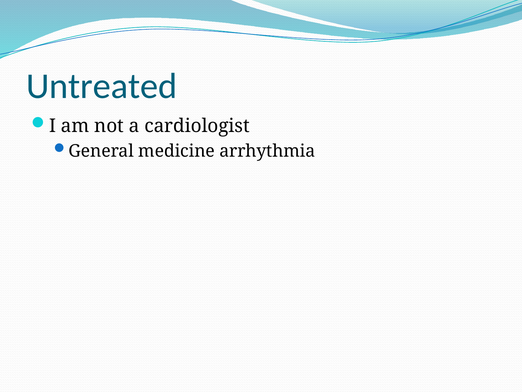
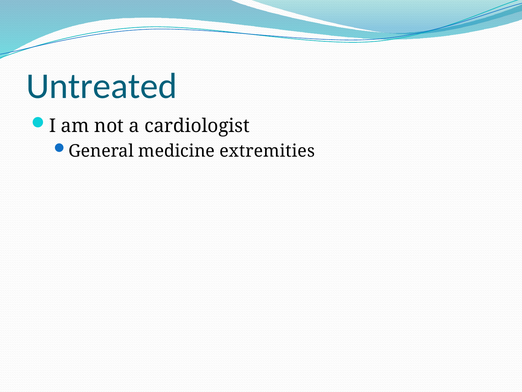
arrhythmia: arrhythmia -> extremities (267, 151)
